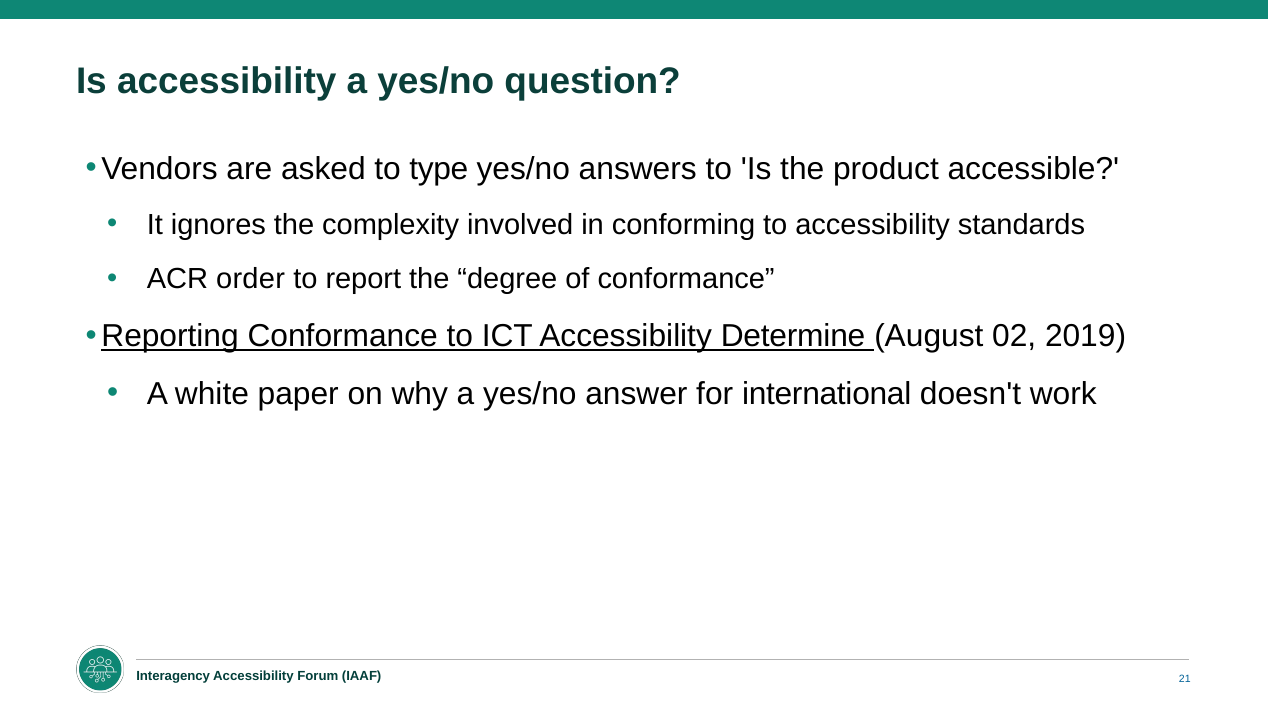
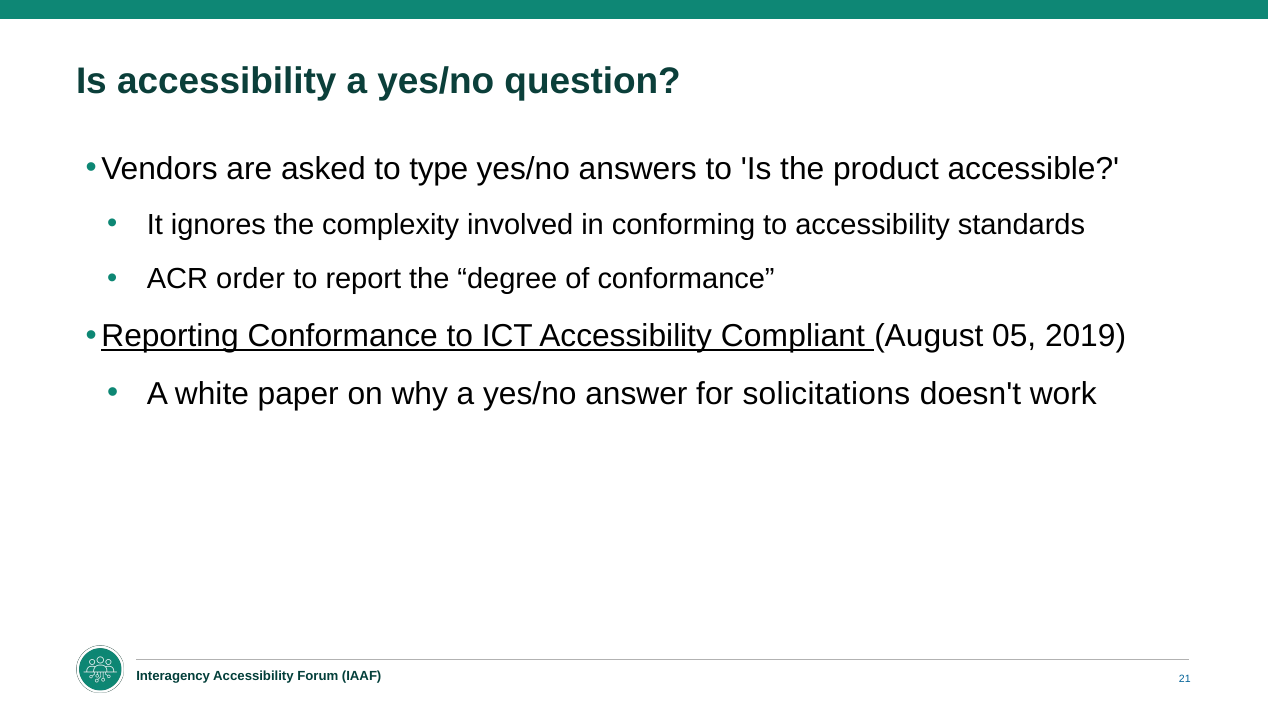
Determine: Determine -> Compliant (793, 336)
02: 02 -> 05 (1014, 336)
international: international -> solicitations (826, 394)
